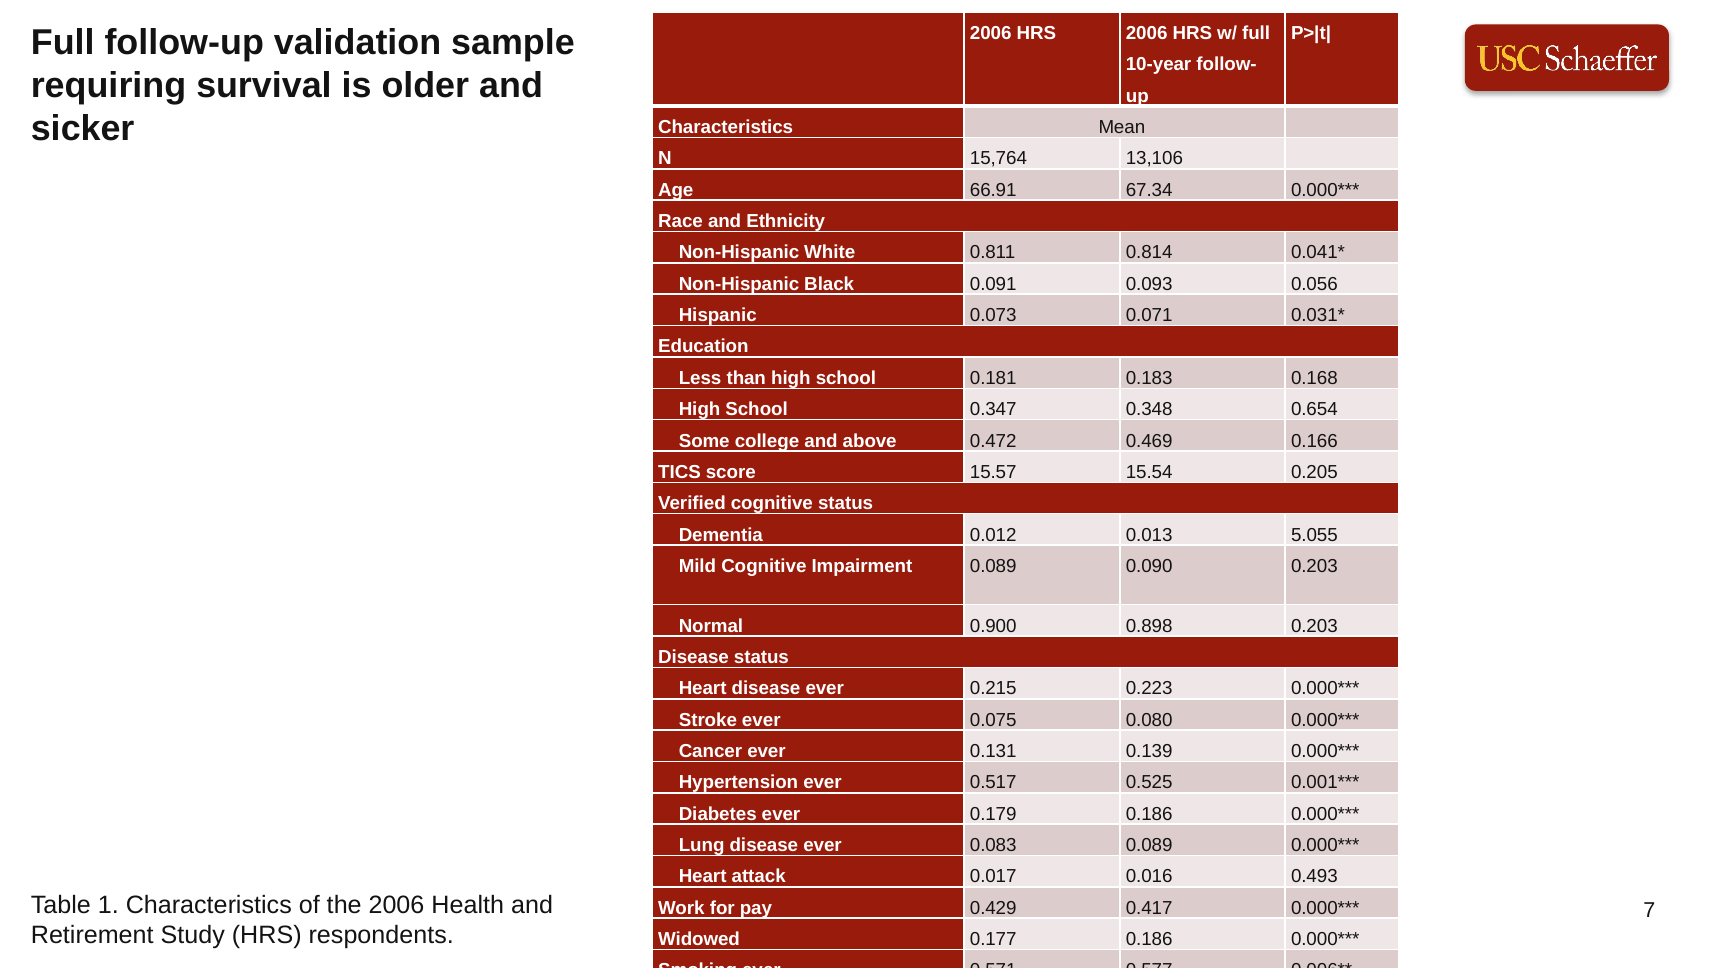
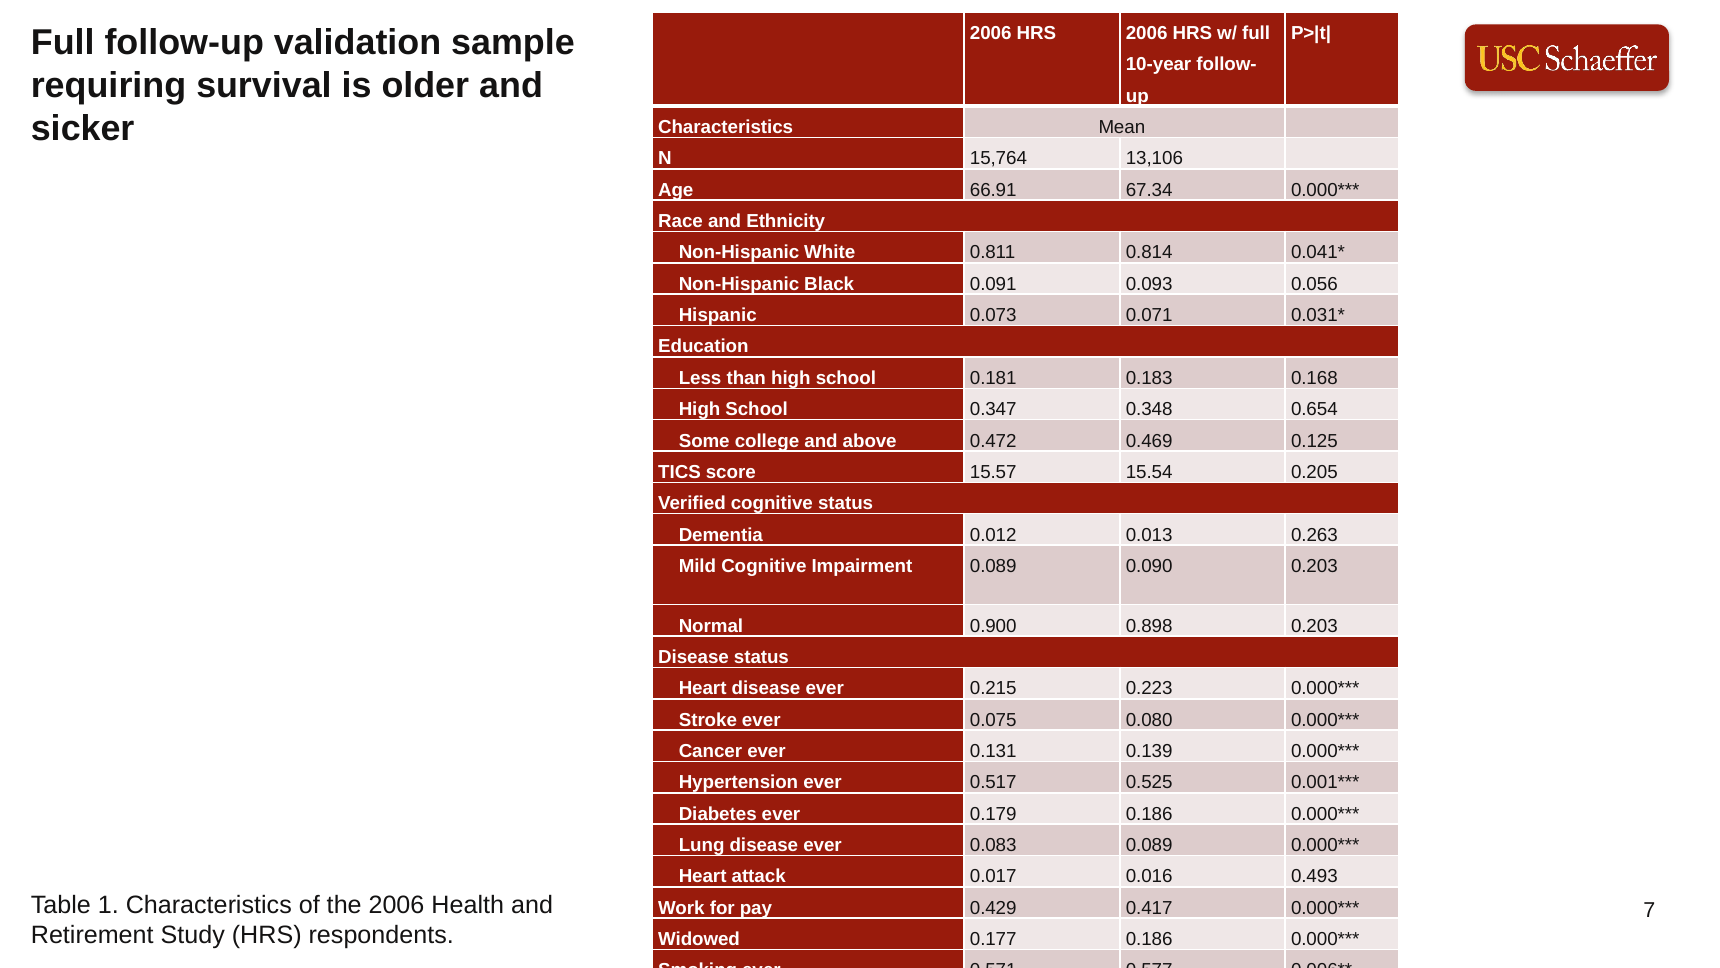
0.166: 0.166 -> 0.125 (1314, 441)
5.055: 5.055 -> 0.263 (1314, 535)
